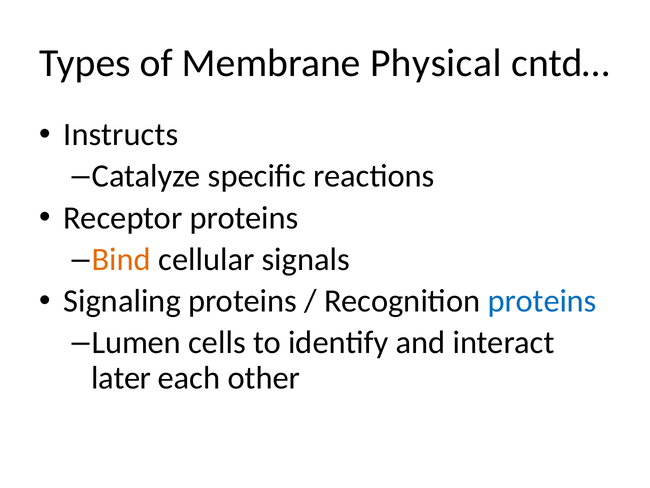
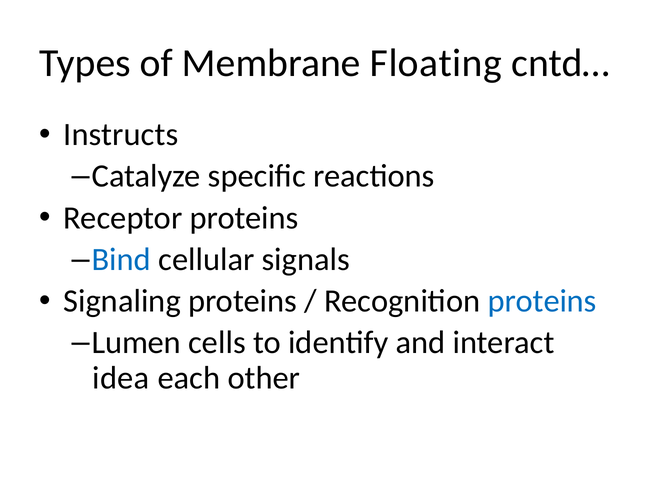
Physical: Physical -> Floating (436, 63)
Bind colour: orange -> blue (121, 259)
later: later -> idea (121, 378)
